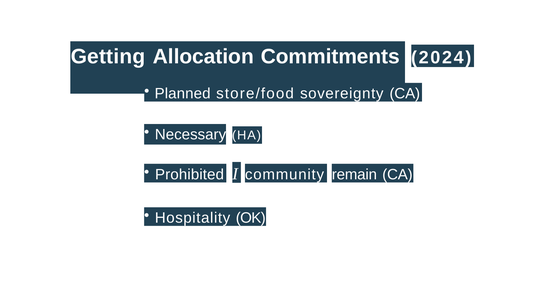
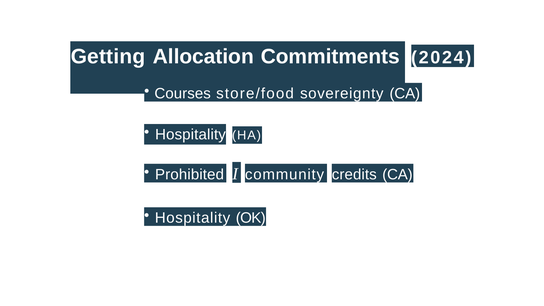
Planned: Planned -> Courses (183, 94)
Necessary: Necessary -> Hospitality (190, 135)
remain: remain -> credits (354, 174)
